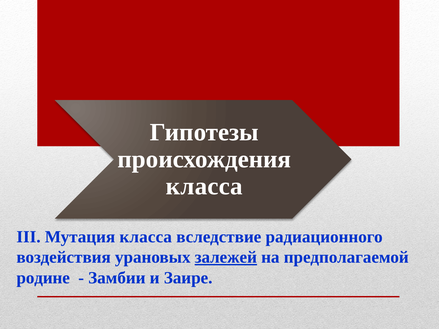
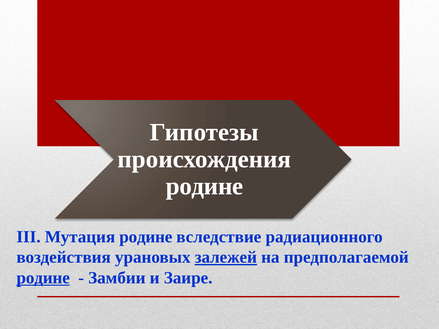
класса: класса -> родине (205, 186)
Мутация класса: класса -> родине (146, 237)
родине underline: none -> present (43, 278)
